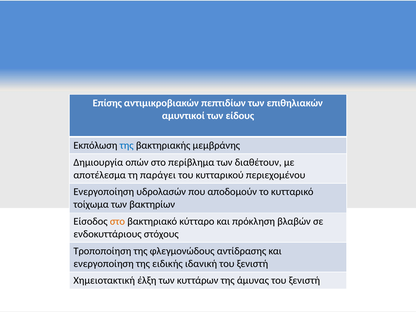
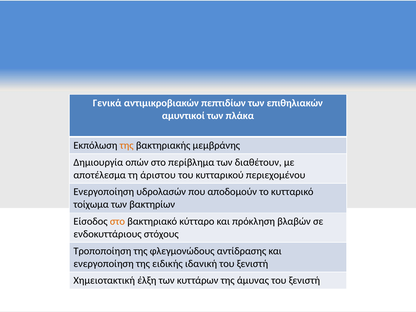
Επίσης: Επίσης -> Γενικά (107, 103)
είδους: είδους -> πλάκα (240, 116)
της colour: blue -> orange (127, 145)
παράγει: παράγει -> άριστου (158, 175)
